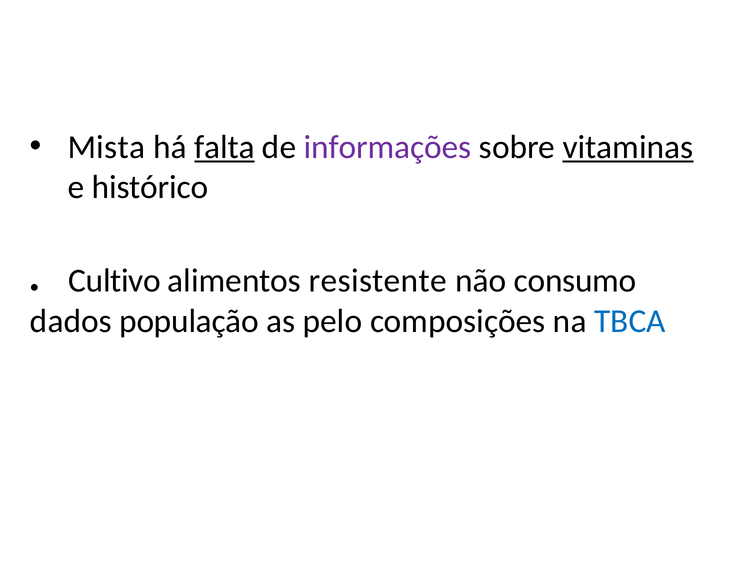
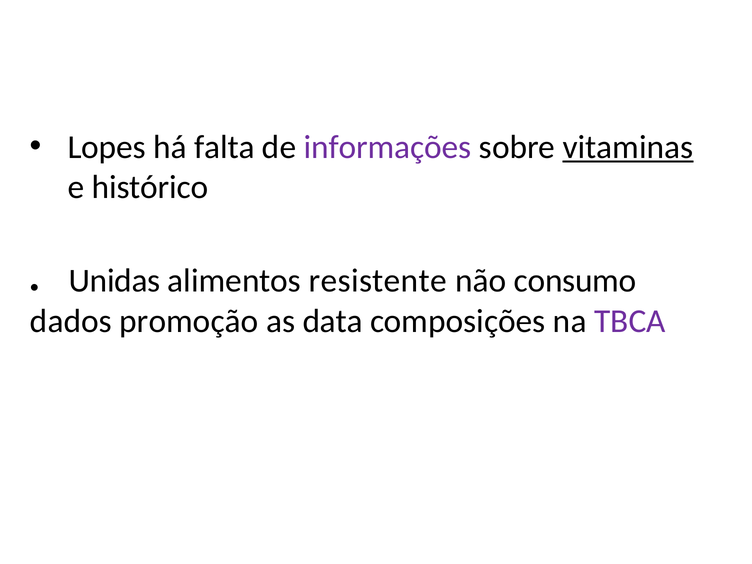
Mista: Mista -> Lopes (107, 147)
falta underline: present -> none (225, 147)
Cultivo: Cultivo -> Unidas (115, 281)
população: população -> promoção (189, 321)
pelo: pelo -> data (333, 321)
TBCA colour: blue -> purple (630, 321)
